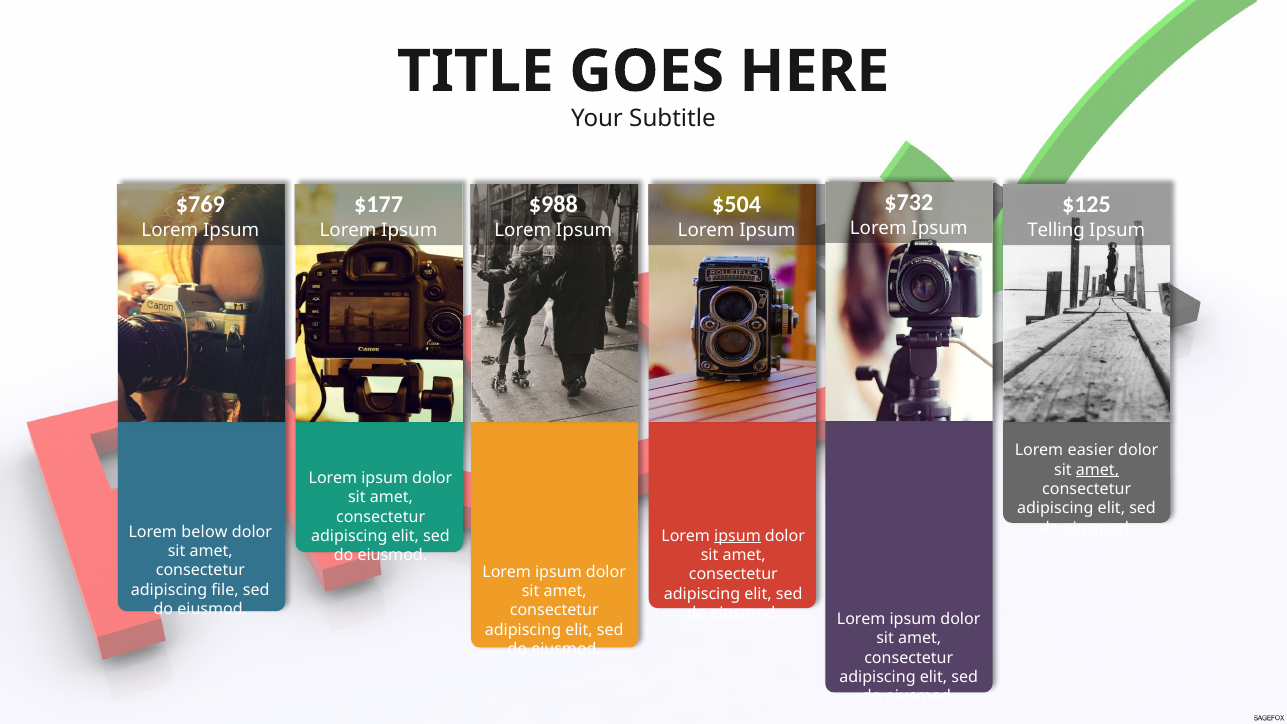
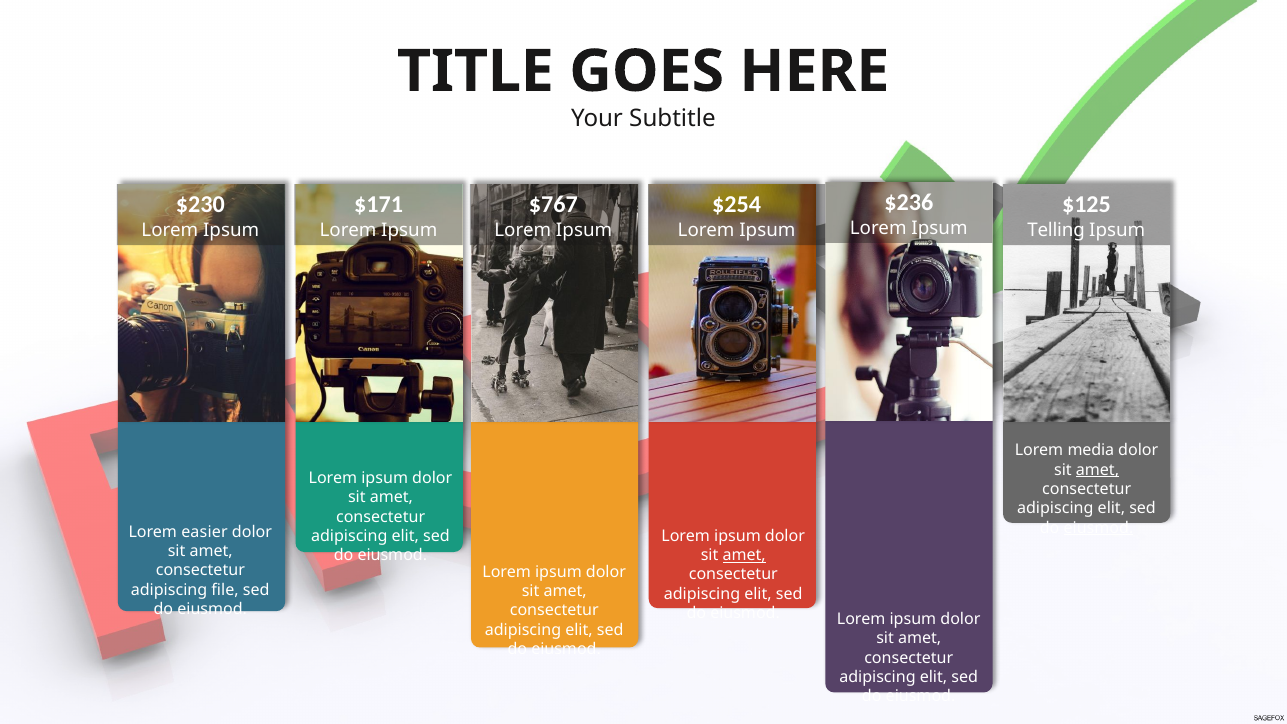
$732: $732 -> $236 (909, 203)
$769: $769 -> $230 (200, 205)
$177: $177 -> $171 (379, 205)
$988: $988 -> $767 (553, 205)
$504: $504 -> $254 (737, 205)
easier: easier -> media (1091, 451)
below: below -> easier (204, 532)
ipsum underline: present -> none (737, 536)
amet underline: none -> present (744, 555)
